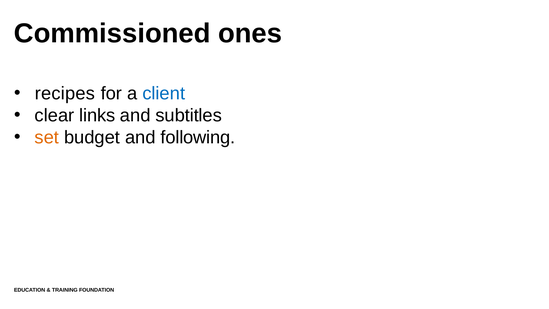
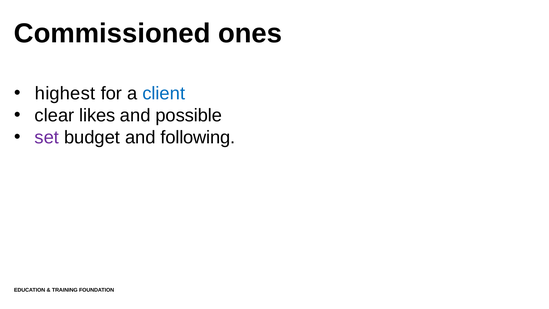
recipes: recipes -> highest (65, 93)
links: links -> likes (97, 115)
subtitles: subtitles -> possible (189, 115)
set colour: orange -> purple (47, 137)
